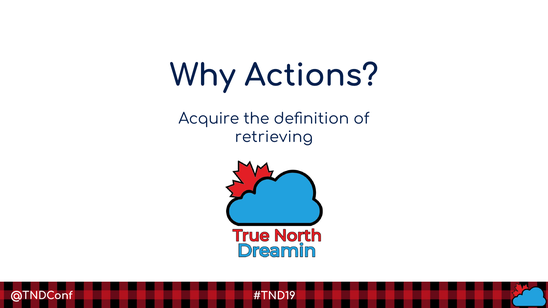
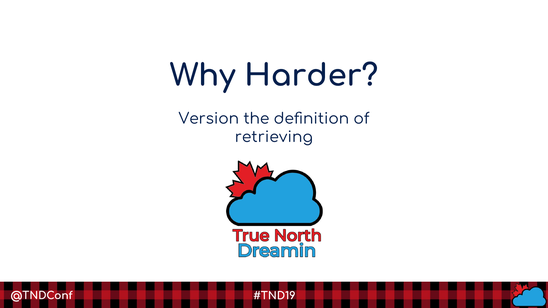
Actions: Actions -> Harder (311, 76)
Acquire: Acquire -> Version (209, 119)
